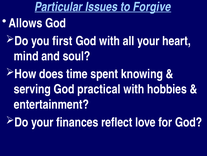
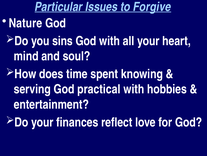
Allows: Allows -> Nature (25, 23)
first: first -> sins (62, 41)
